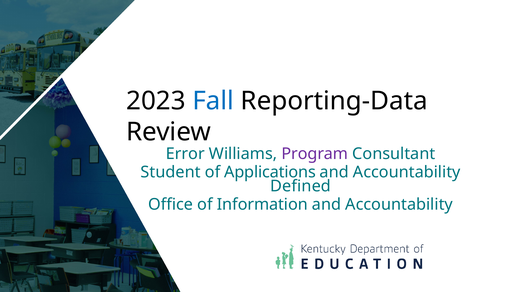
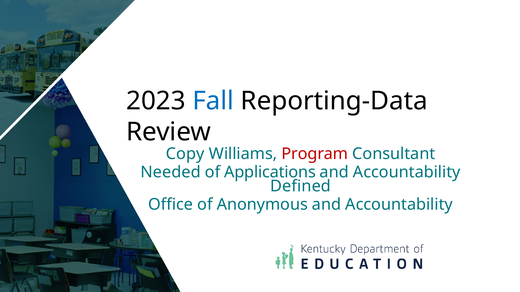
Error: Error -> Copy (185, 154)
Program colour: purple -> red (315, 154)
Student: Student -> Needed (171, 172)
Information: Information -> Anonymous (262, 205)
